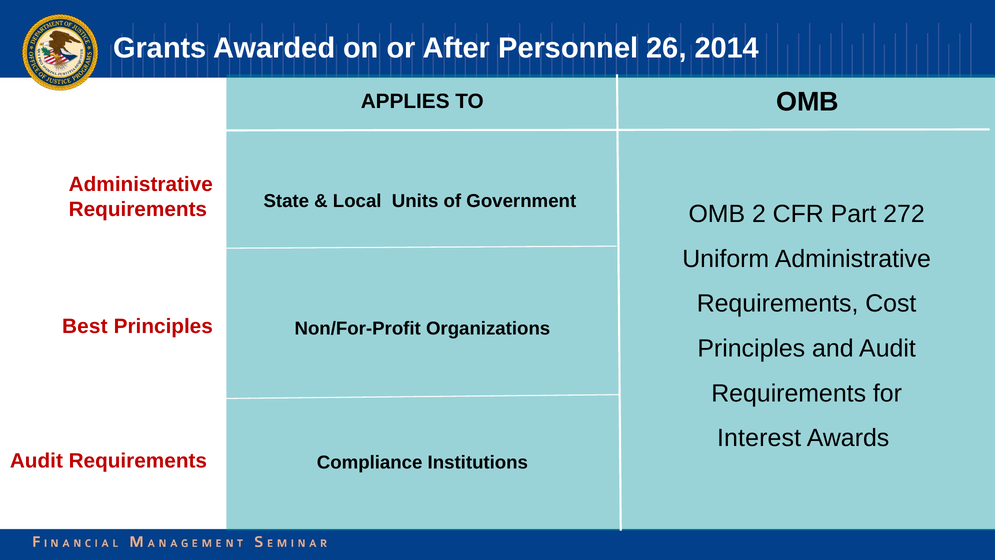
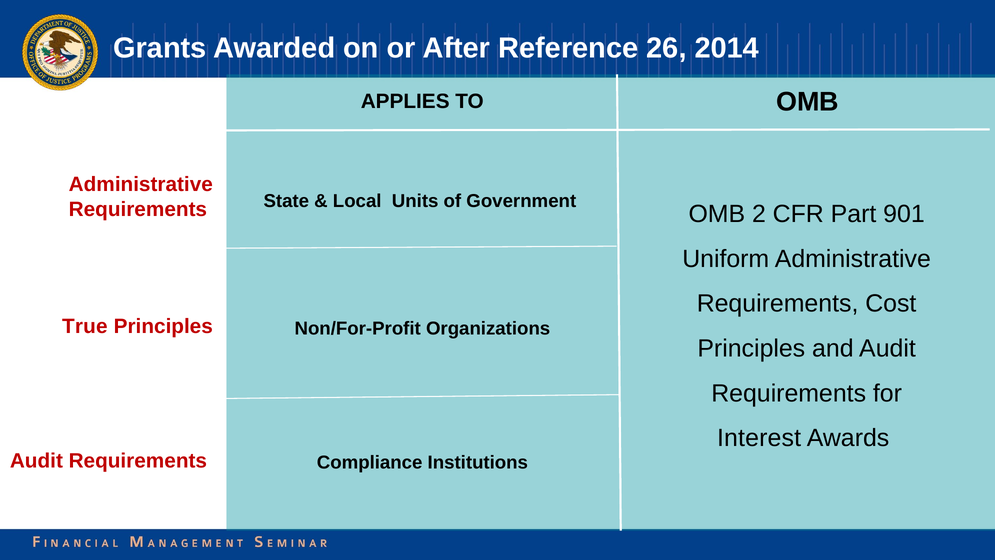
Personnel: Personnel -> Reference (568, 48)
272: 272 -> 901 (904, 214)
Best: Best -> True (85, 326)
